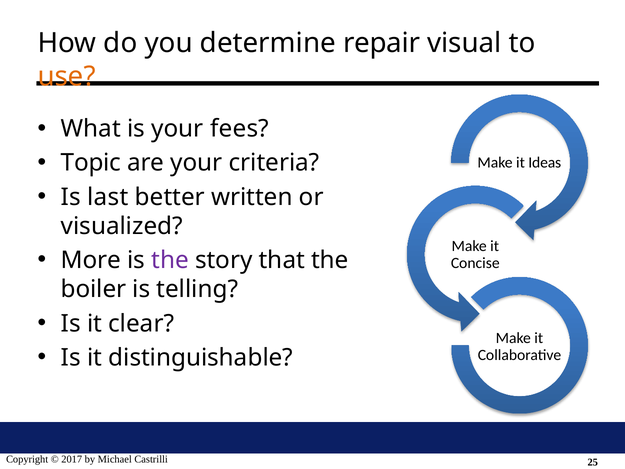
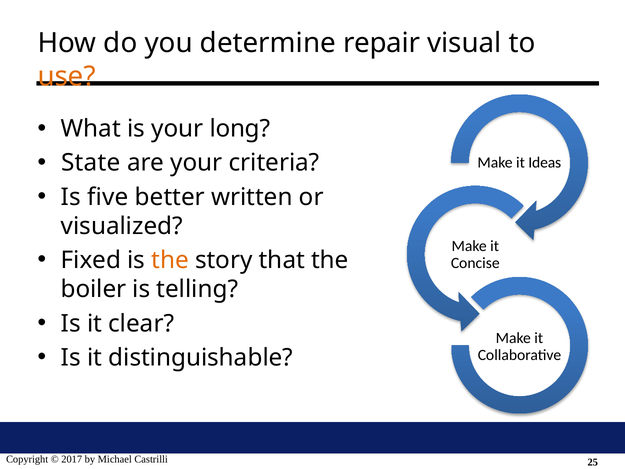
fees: fees -> long (240, 129)
Topic: Topic -> State (91, 163)
last: last -> five (108, 197)
More: More -> Fixed (91, 260)
the colour: purple -> orange (170, 260)
